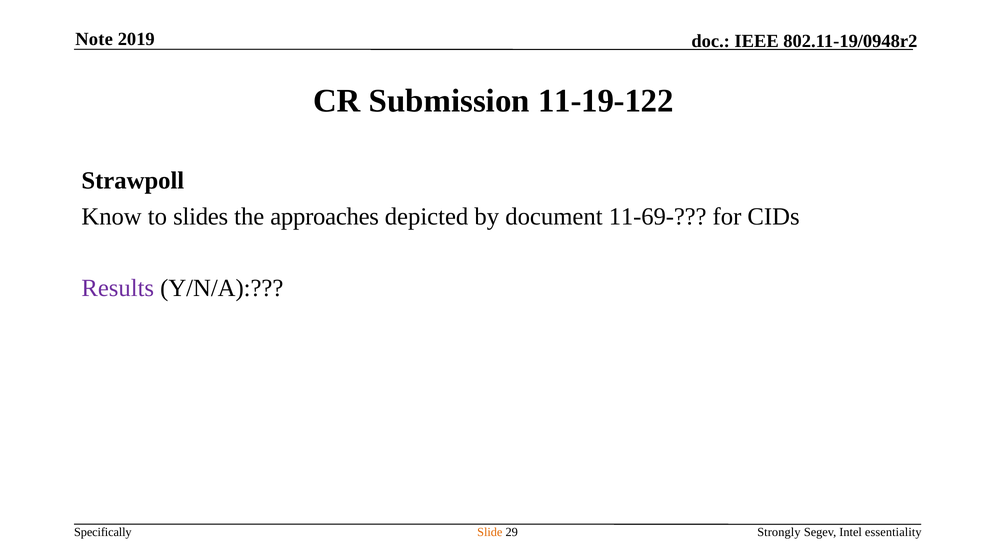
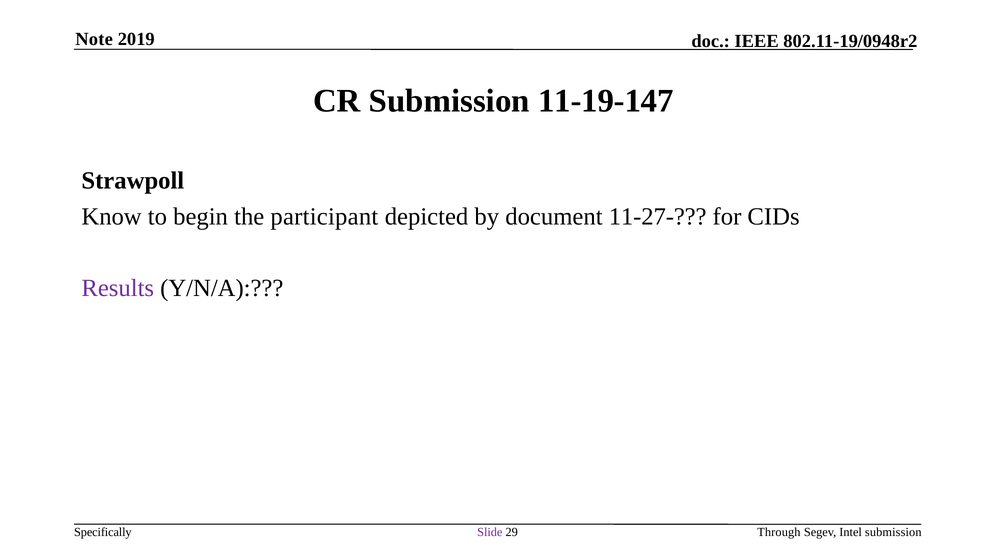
11-19-122: 11-19-122 -> 11-19-147 (606, 101)
slides: slides -> begin (201, 216)
approaches: approaches -> participant (324, 216)
11-69-: 11-69- -> 11-27- (658, 216)
Slide colour: orange -> purple (490, 532)
Strongly: Strongly -> Through (779, 532)
Intel essentiality: essentiality -> submission (893, 532)
